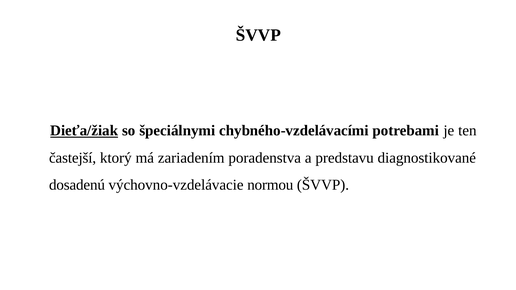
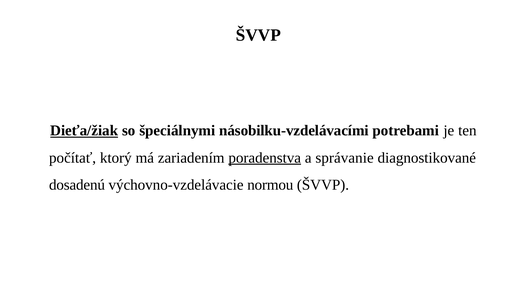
chybného-vzdelávacími: chybného-vzdelávacími -> násobilku-vzdelávacími (294, 131)
častejší: častejší -> počítať (73, 158)
poradenstva underline: none -> present (265, 158)
predstavu: predstavu -> správanie (345, 158)
